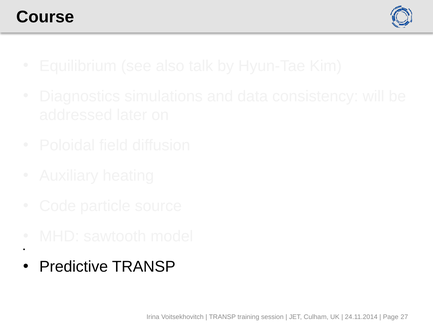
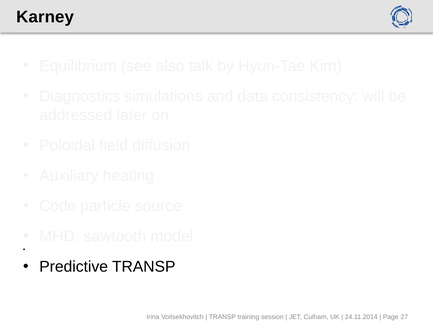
Course: Course -> Karney (45, 17)
